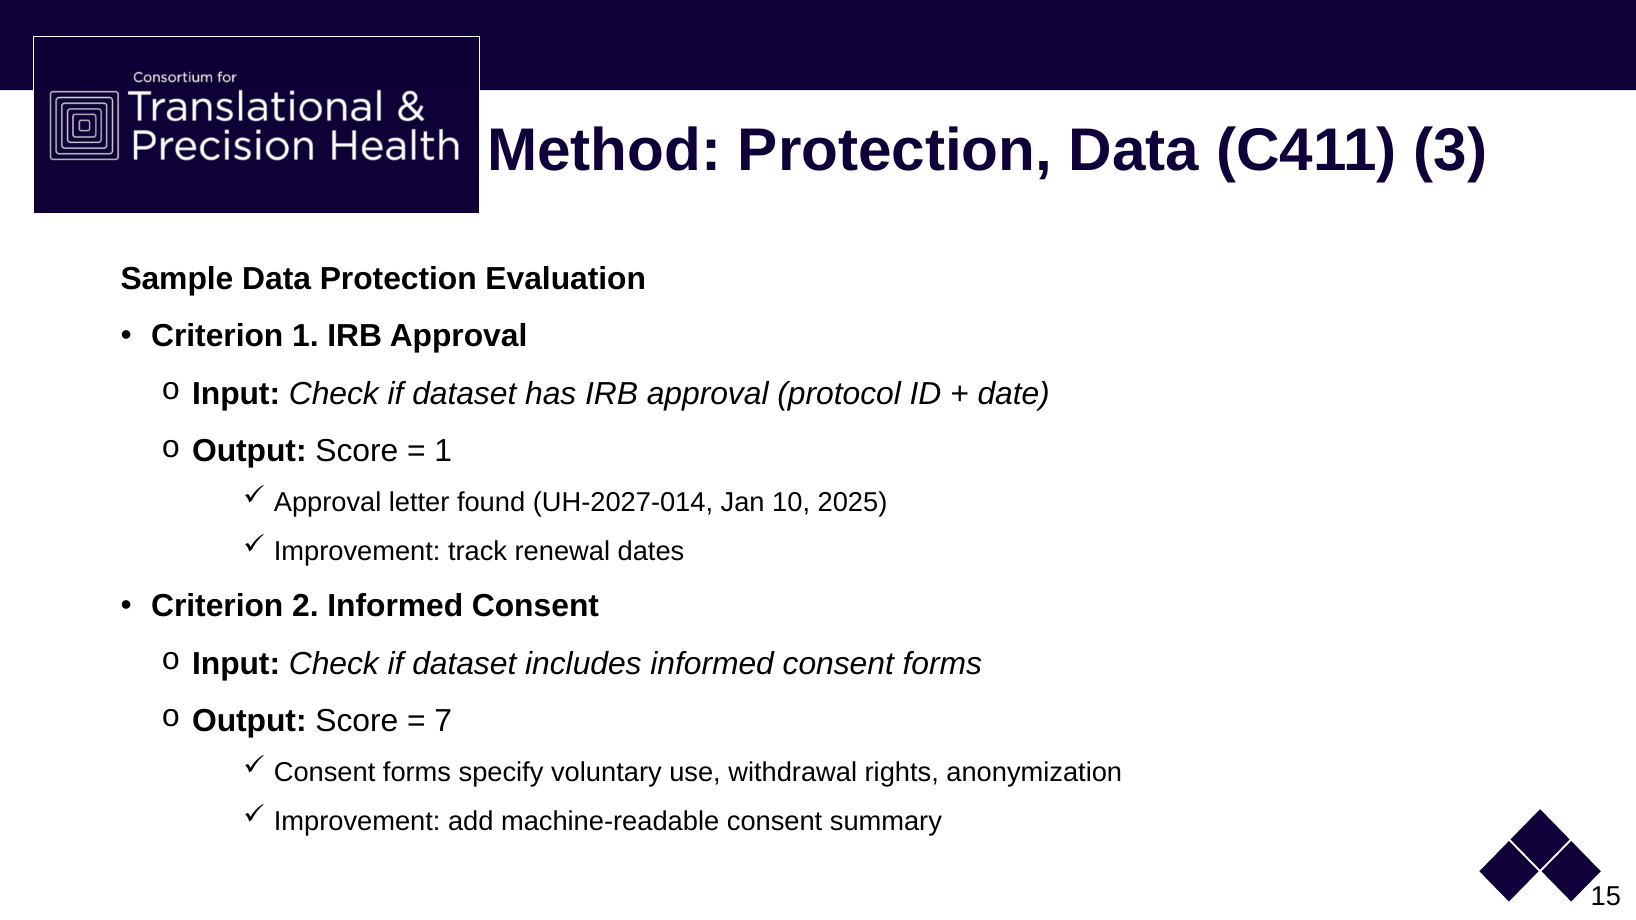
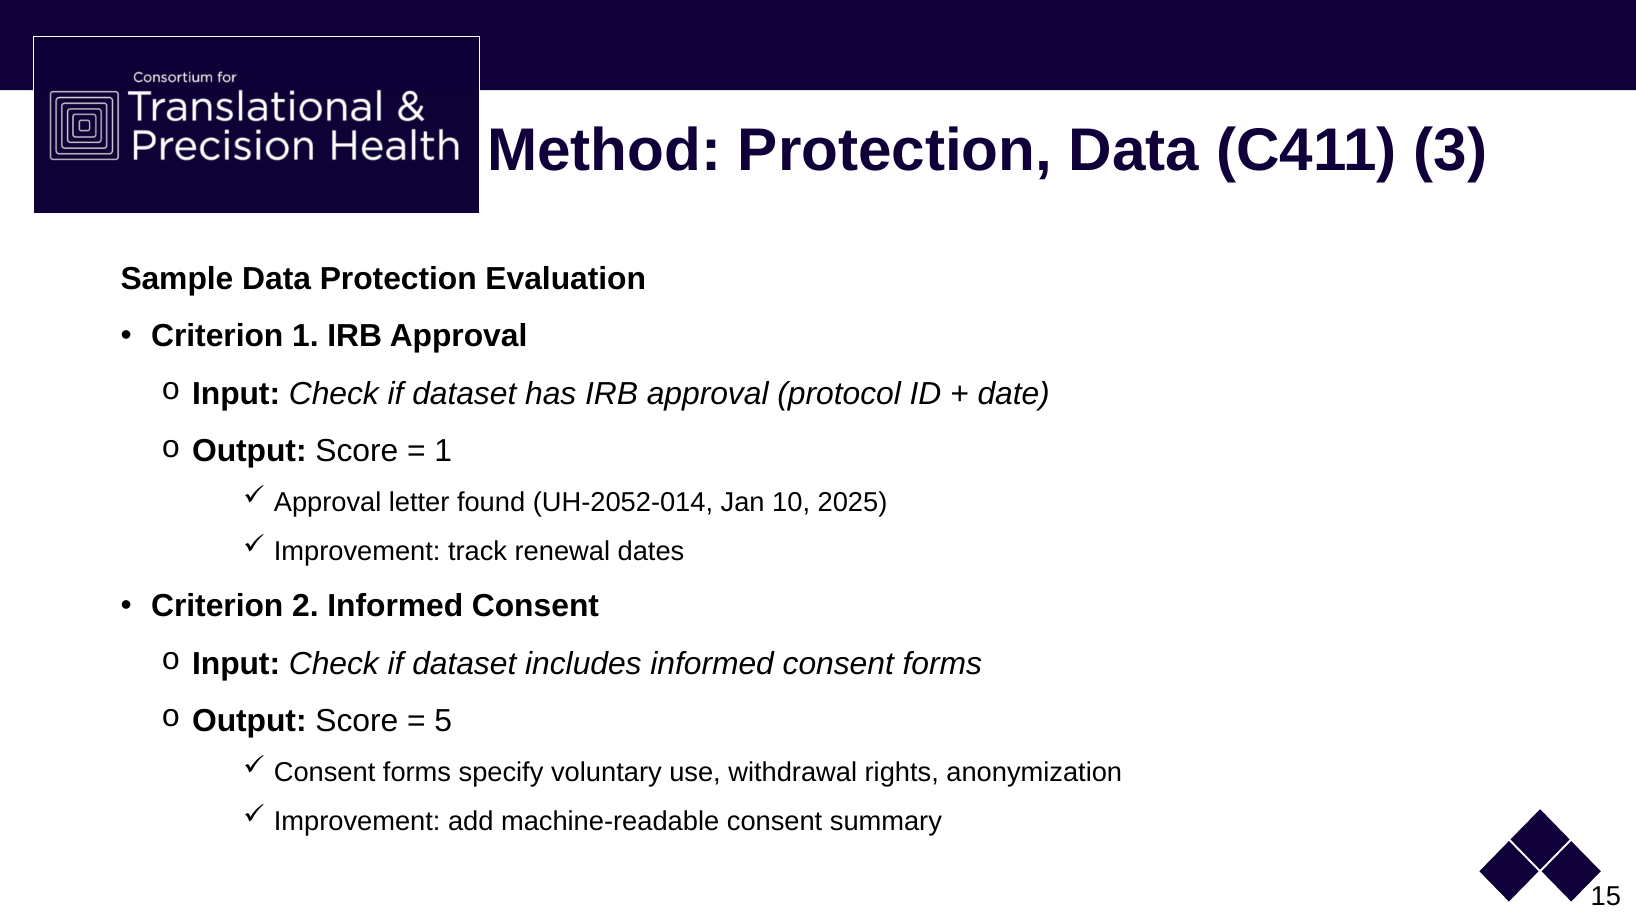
UH-2027-014: UH-2027-014 -> UH-2052-014 (623, 503)
7: 7 -> 5 (443, 721)
